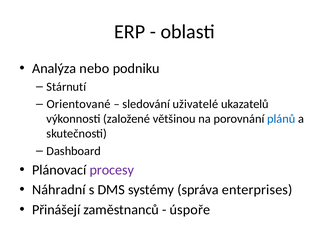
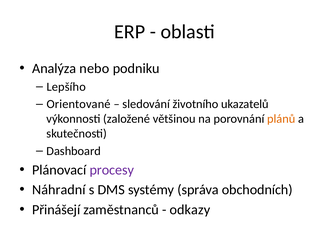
Stárnutí: Stárnutí -> Lepšího (66, 87)
uživatelé: uživatelé -> životního (195, 104)
plánů colour: blue -> orange (281, 119)
enterprises: enterprises -> obchodních (257, 190)
úspoře: úspoře -> odkazy (190, 210)
